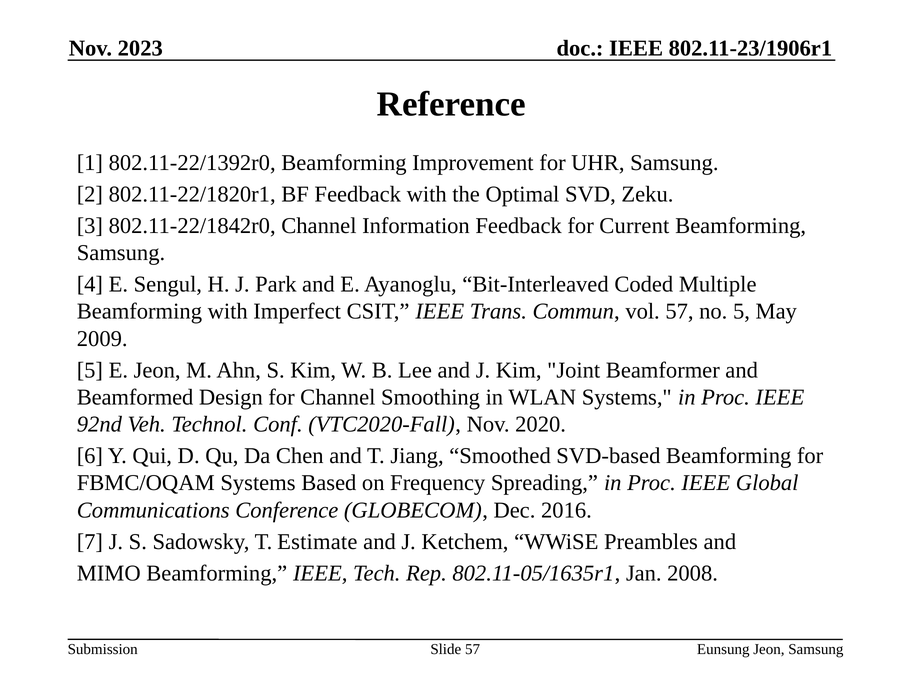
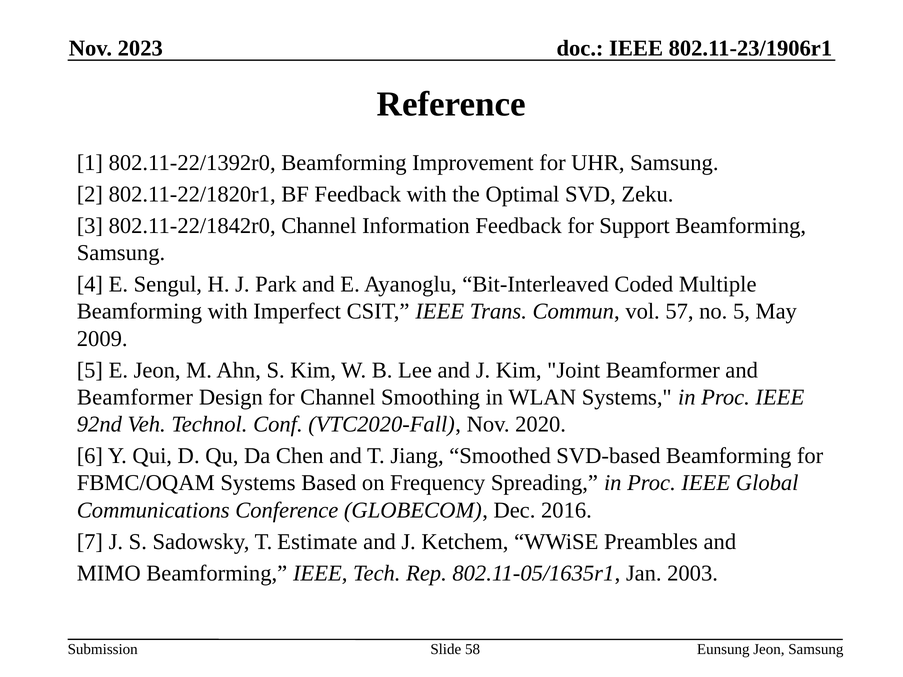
Current: Current -> Support (635, 226)
Beamformed: Beamformed -> Beamformer (135, 397)
2008: 2008 -> 2003 (693, 574)
Slide 57: 57 -> 58 (473, 650)
